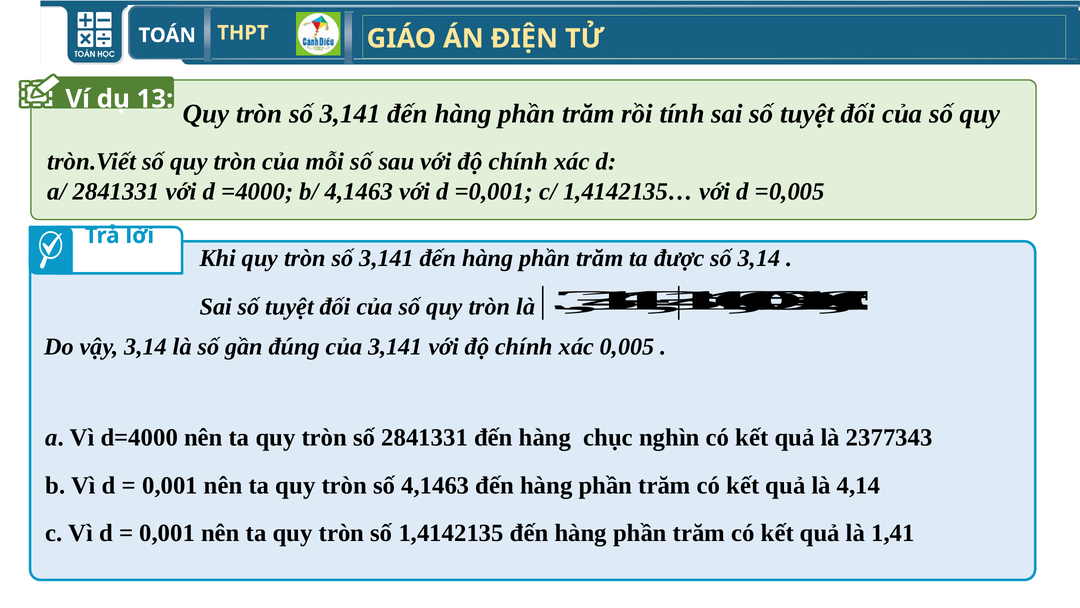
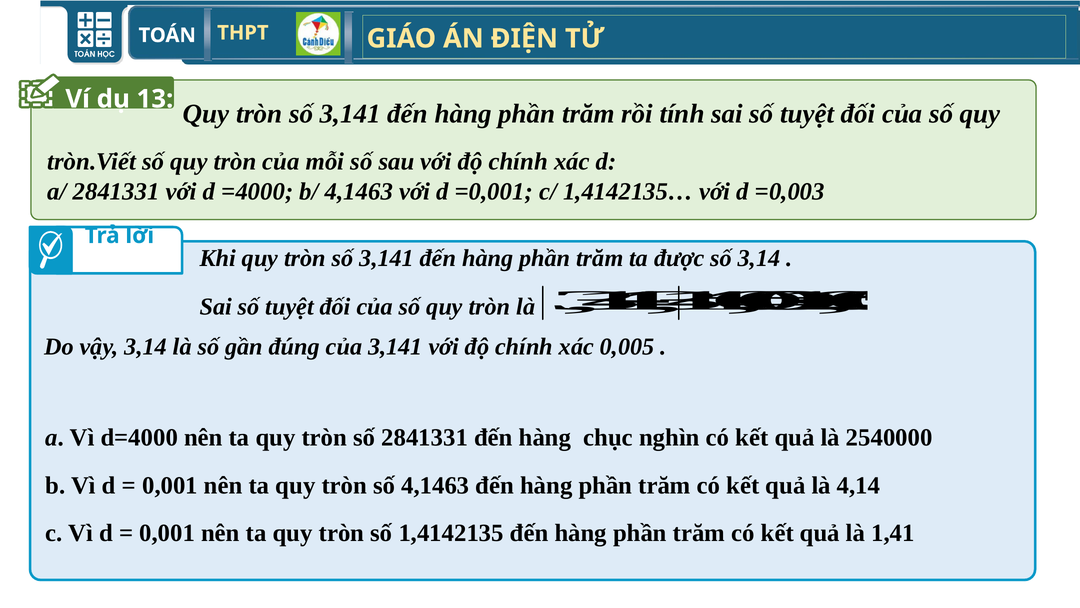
=0,005: =0,005 -> =0,003 (790, 191)
2377343: 2377343 -> 2540000 (889, 437)
